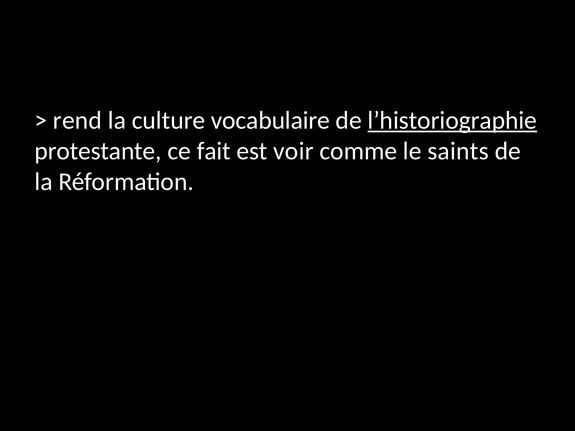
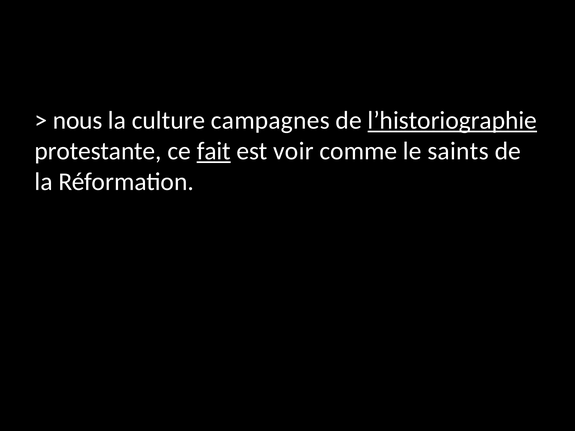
rend: rend -> nous (78, 121)
vocabulaire: vocabulaire -> campagnes (270, 121)
fait underline: none -> present (214, 151)
